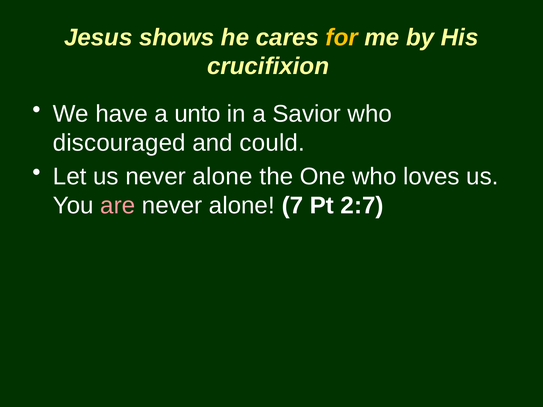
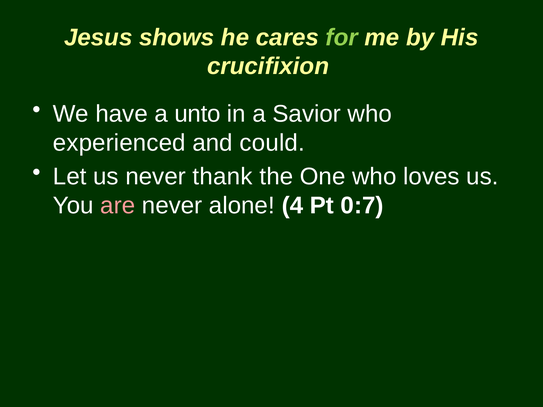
for colour: yellow -> light green (342, 37)
discouraged: discouraged -> experienced (119, 143)
us never alone: alone -> thank (223, 177)
7: 7 -> 4 (292, 206)
2:7: 2:7 -> 0:7 (362, 206)
